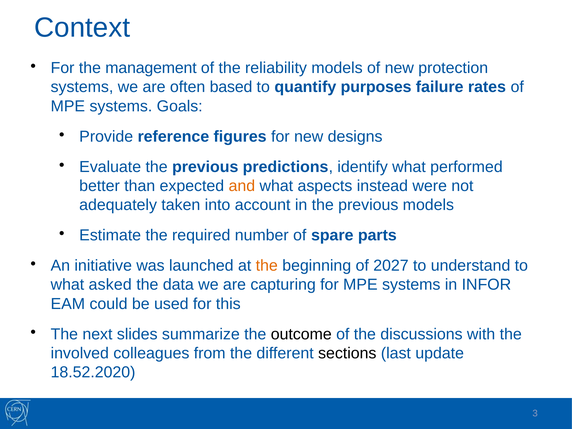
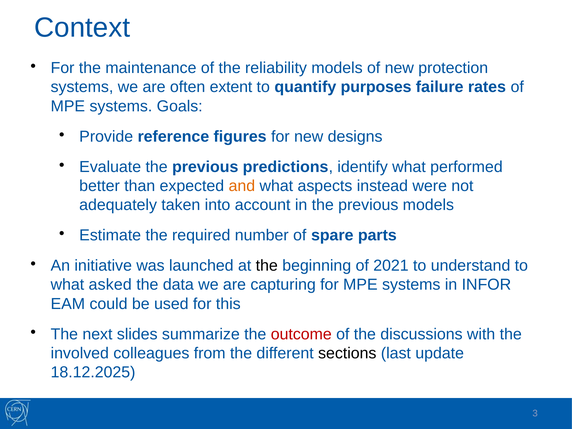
management: management -> maintenance (151, 68)
based: based -> extent (231, 87)
the colour: orange -> black (267, 266)
2027: 2027 -> 2021 (391, 266)
outcome colour: black -> red (301, 334)
18.52.2020: 18.52.2020 -> 18.12.2025 (93, 372)
